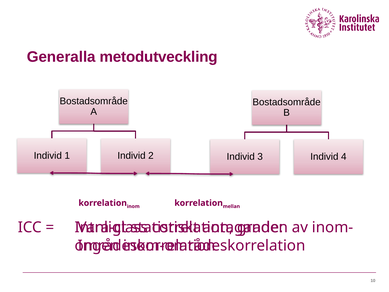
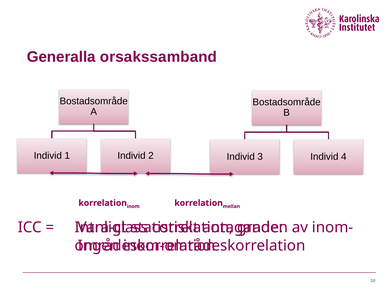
metodutveckling: metodutveckling -> orsakssamband (158, 57)
